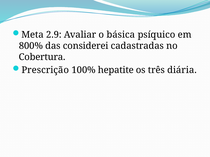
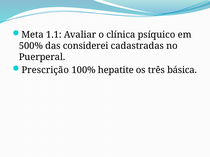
2.9: 2.9 -> 1.1 (54, 35)
básica: básica -> clínica (121, 35)
800%: 800% -> 500% (31, 46)
Cobertura: Cobertura -> Puerperal (42, 57)
diária: diária -> básica (182, 70)
